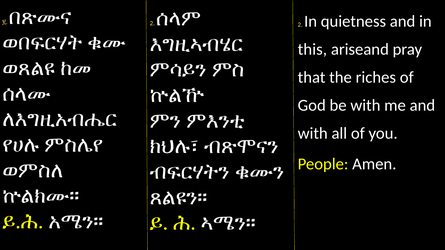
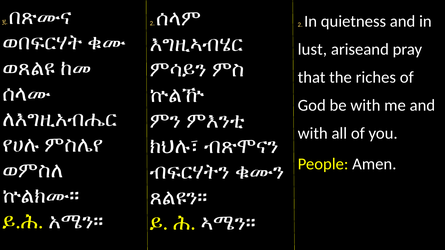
this: this -> lust (312, 49)
